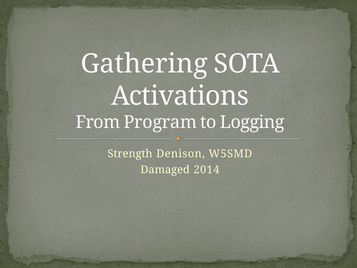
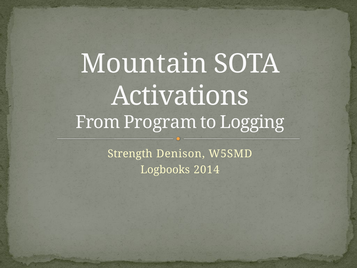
Gathering: Gathering -> Mountain (144, 64)
Damaged: Damaged -> Logbooks (165, 170)
